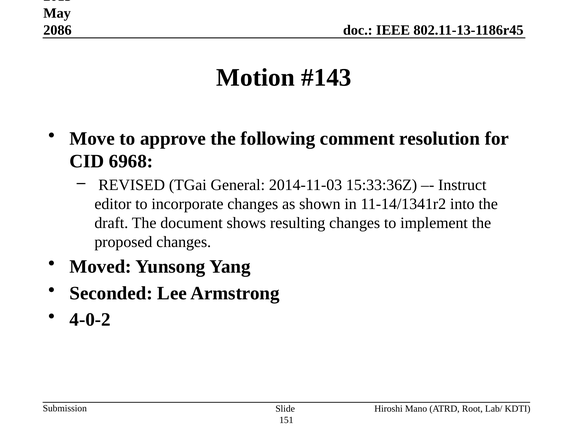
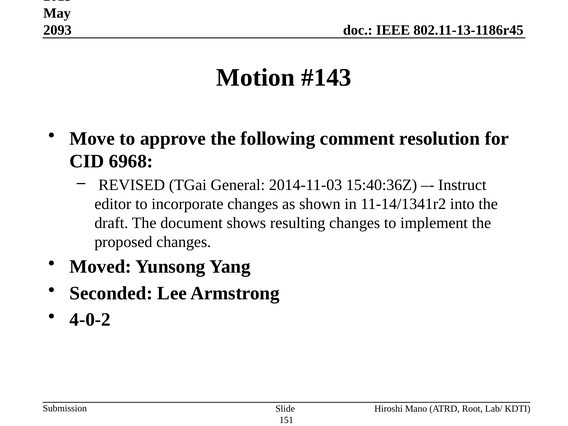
2086: 2086 -> 2093 (57, 30)
15:33:36Z: 15:33:36Z -> 15:40:36Z (382, 185)
